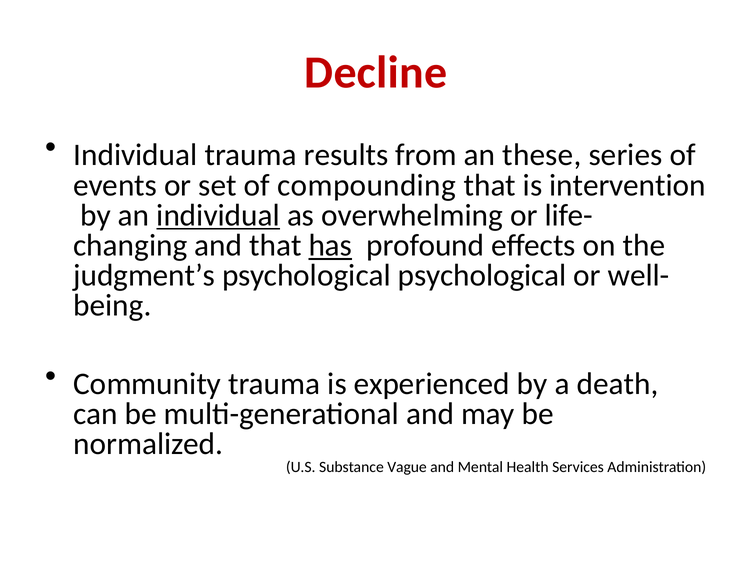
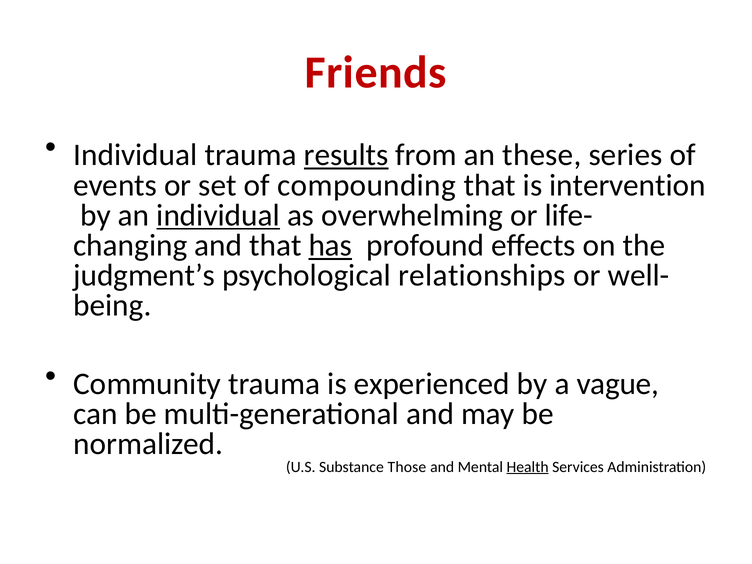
Decline: Decline -> Friends (376, 73)
results underline: none -> present (346, 155)
psychological psychological: psychological -> relationships (482, 275)
death: death -> vague (618, 384)
Vague: Vague -> Those (407, 467)
Health underline: none -> present (528, 467)
